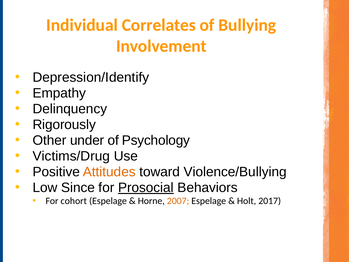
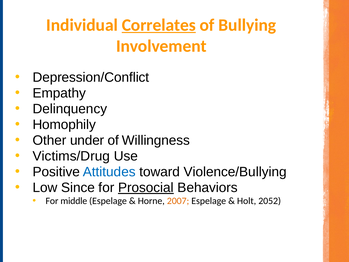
Correlates underline: none -> present (159, 25)
Depression/Identify: Depression/Identify -> Depression/Conflict (91, 77)
Rigorously: Rigorously -> Homophily (64, 125)
Psychology: Psychology -> Willingness (156, 140)
Attitudes colour: orange -> blue (109, 172)
cohort: cohort -> middle (74, 201)
2017: 2017 -> 2052 (270, 201)
